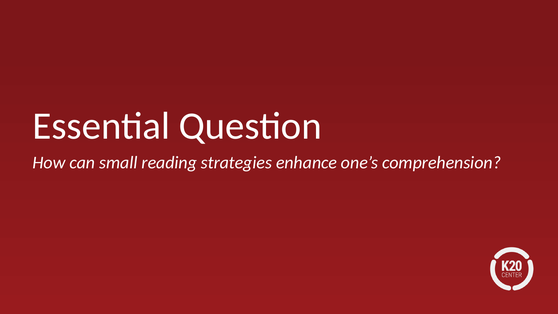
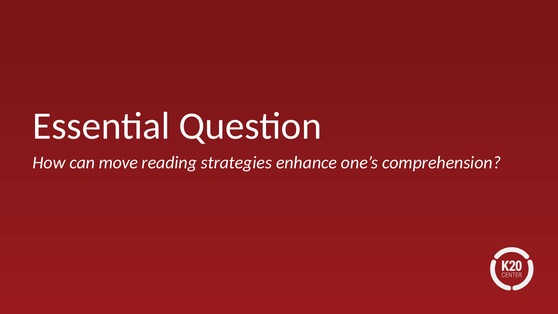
small: small -> move (118, 162)
